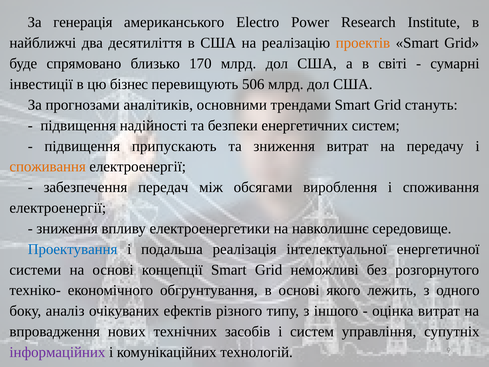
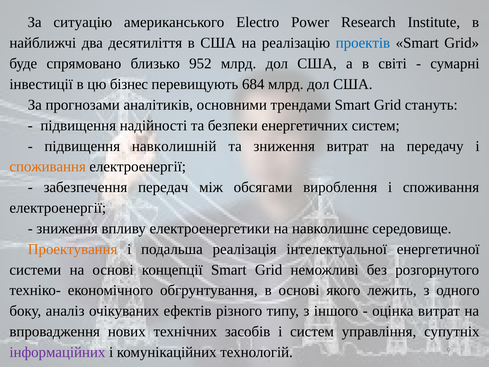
генерація: генерація -> ситуацію (83, 22)
проектів colour: orange -> blue (363, 43)
170: 170 -> 952 (200, 64)
506: 506 -> 684 (253, 84)
припускають: припускають -> навколишній (174, 146)
Проектування colour: blue -> orange (73, 249)
